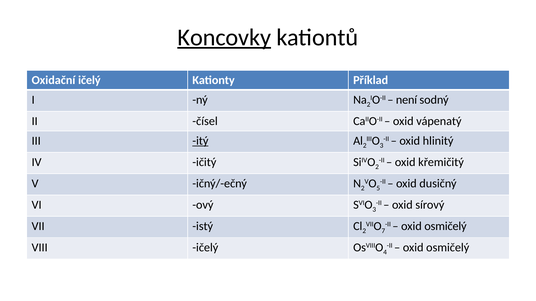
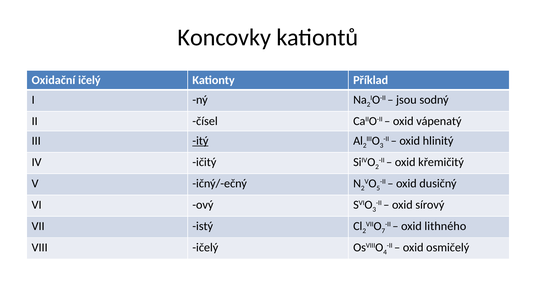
Koncovky underline: present -> none (224, 37)
není: není -> jsou (406, 100)
osmičelý: osmičelý -> lithného (445, 227)
